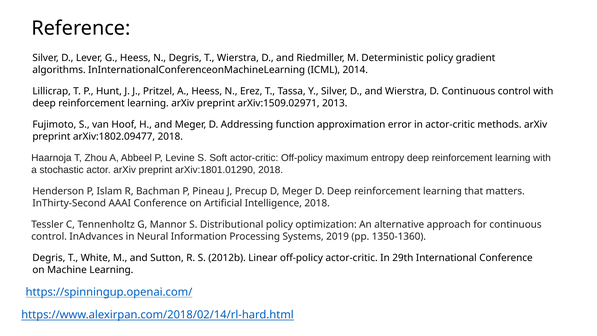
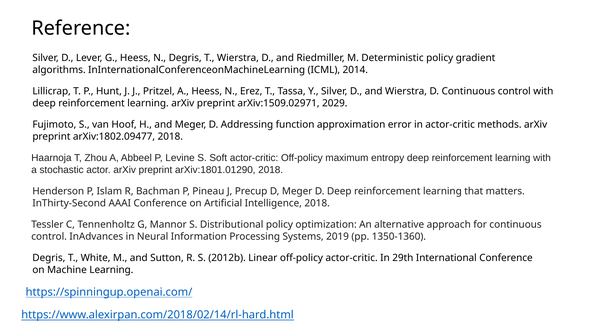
2013: 2013 -> 2029 (335, 103)
